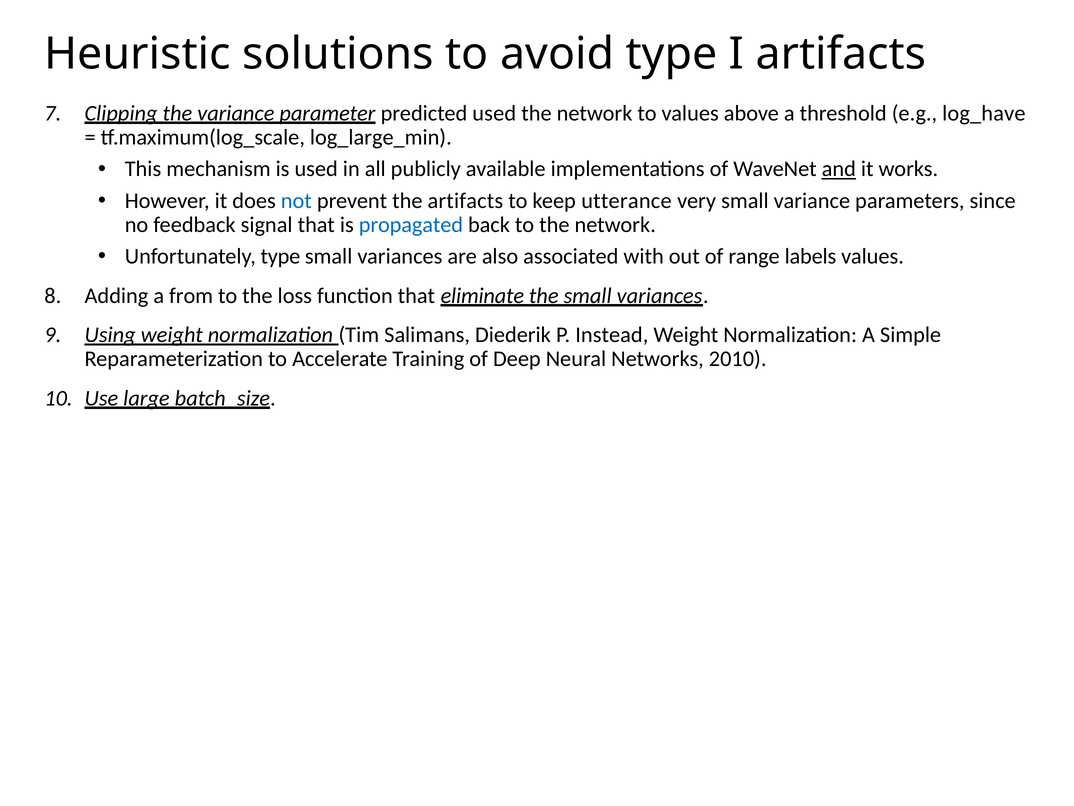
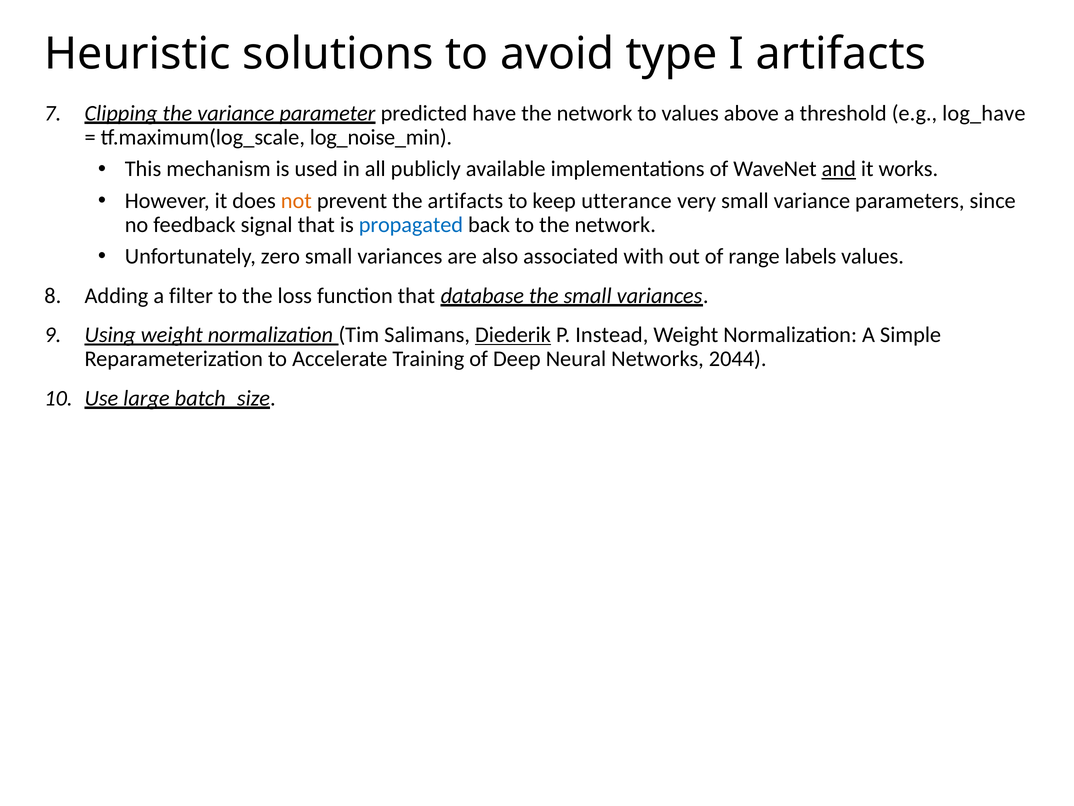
predicted used: used -> have (494, 113)
log_large_min: log_large_min -> log_noise_min (381, 137)
not colour: blue -> orange (296, 201)
Unfortunately type: type -> zero (280, 256)
from: from -> filter (191, 295)
eliminate: eliminate -> database (482, 295)
Diederik underline: none -> present (513, 335)
2010: 2010 -> 2044 (738, 359)
